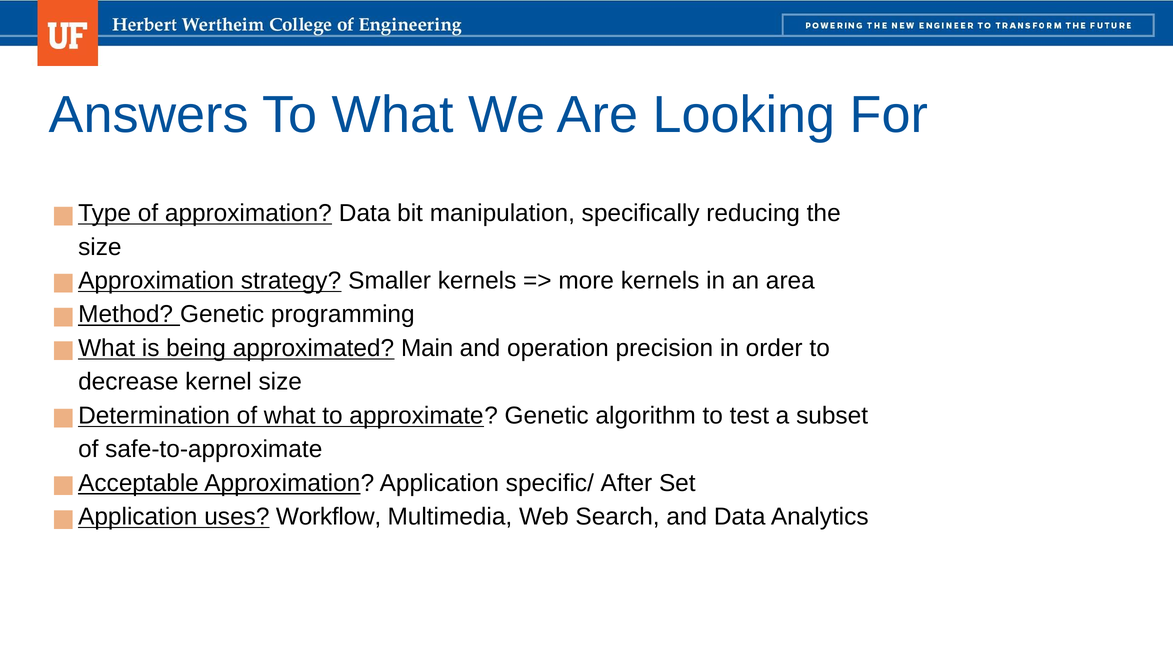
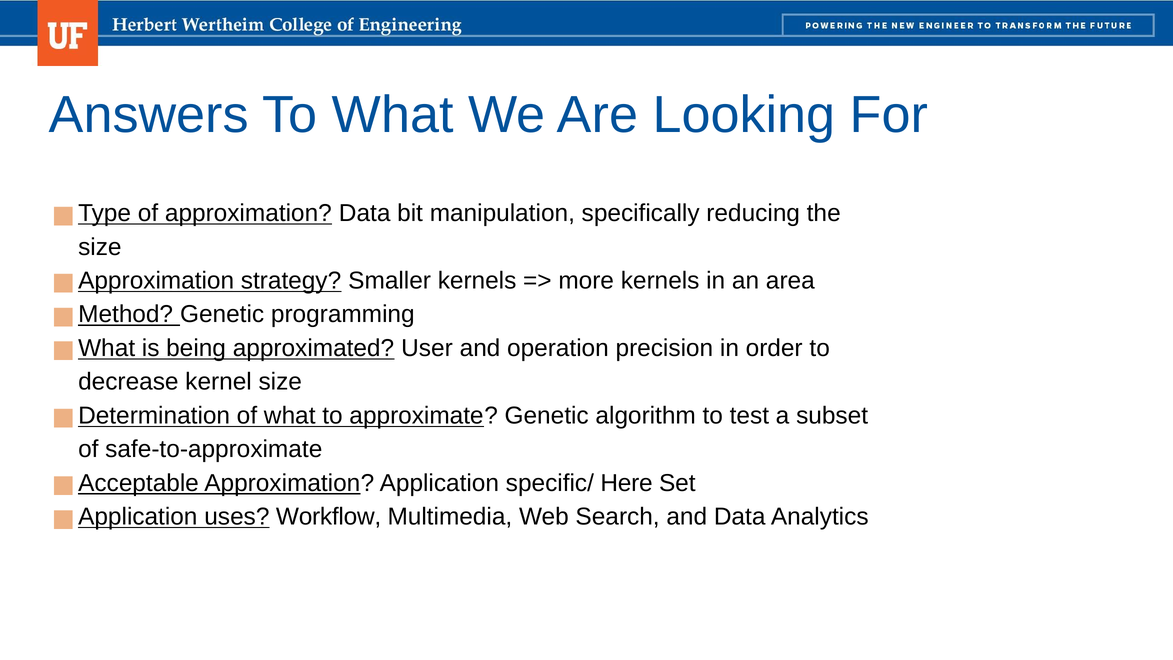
Main: Main -> User (427, 348)
After: After -> Here (627, 483)
